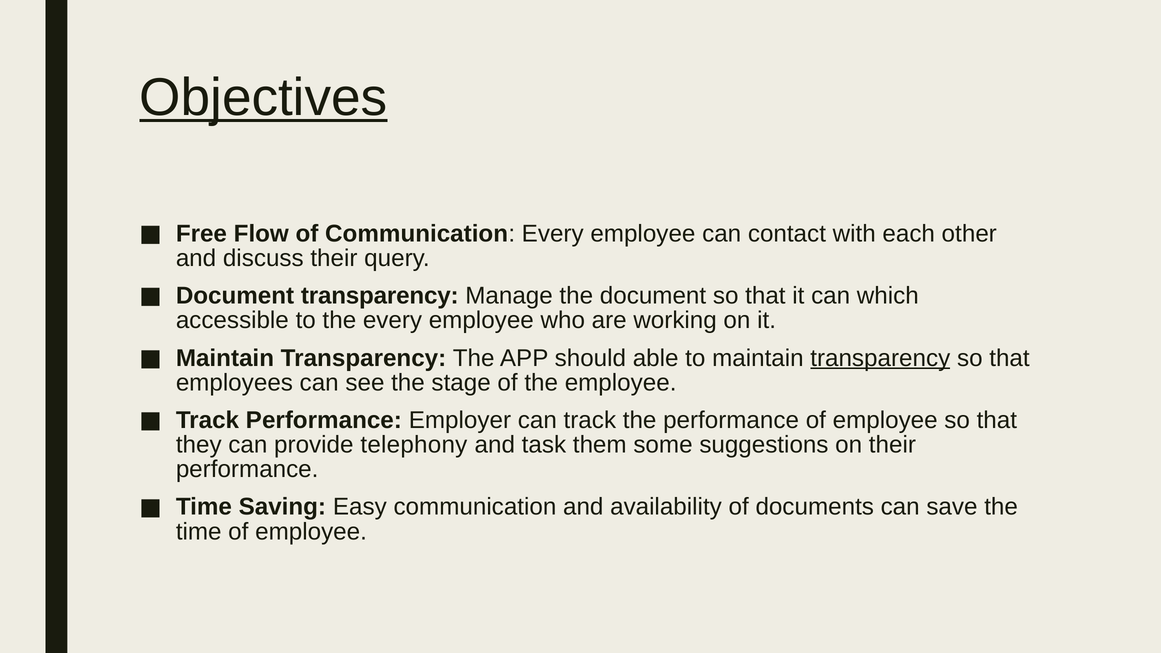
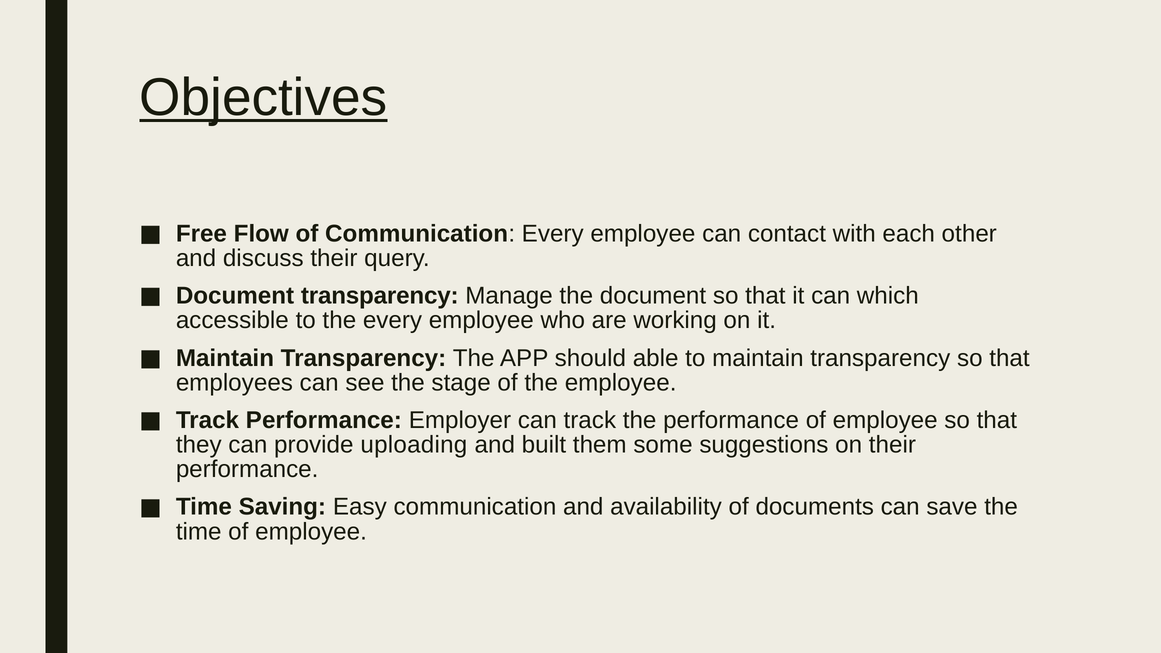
transparency underline: present -> none (880, 358)
telephony: telephony -> uploading (414, 445)
task: task -> built (544, 445)
